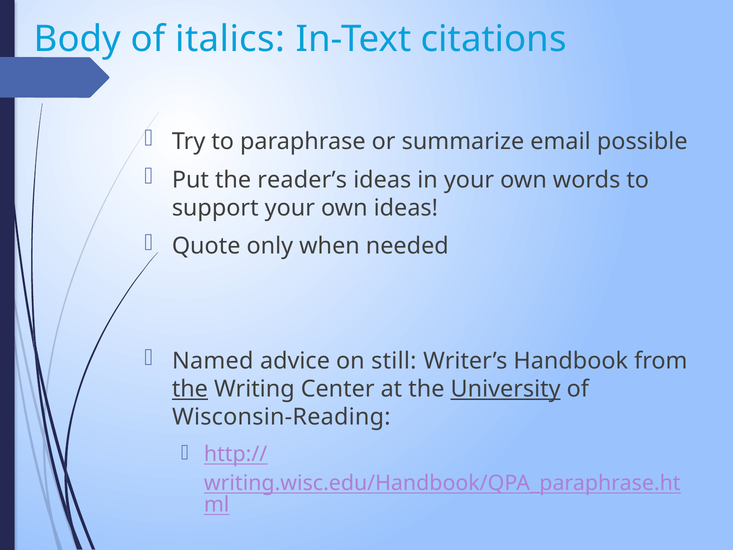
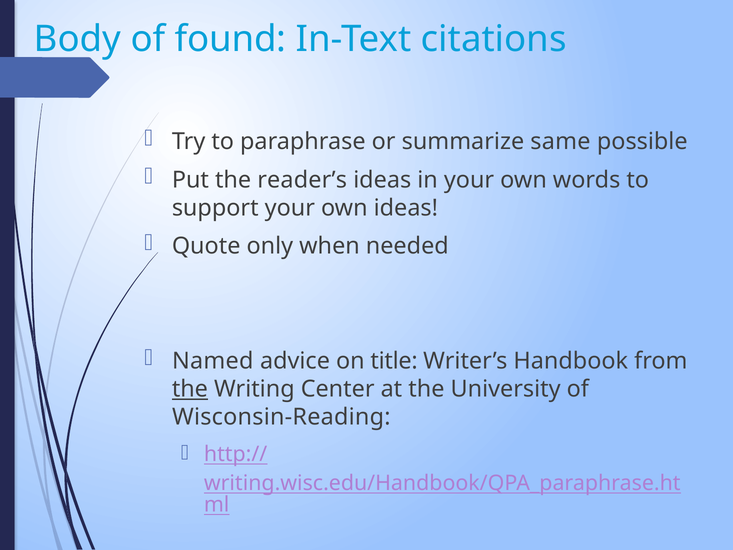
italics: italics -> found (231, 39)
email: email -> same (560, 142)
still: still -> title (394, 361)
University underline: present -> none (506, 389)
